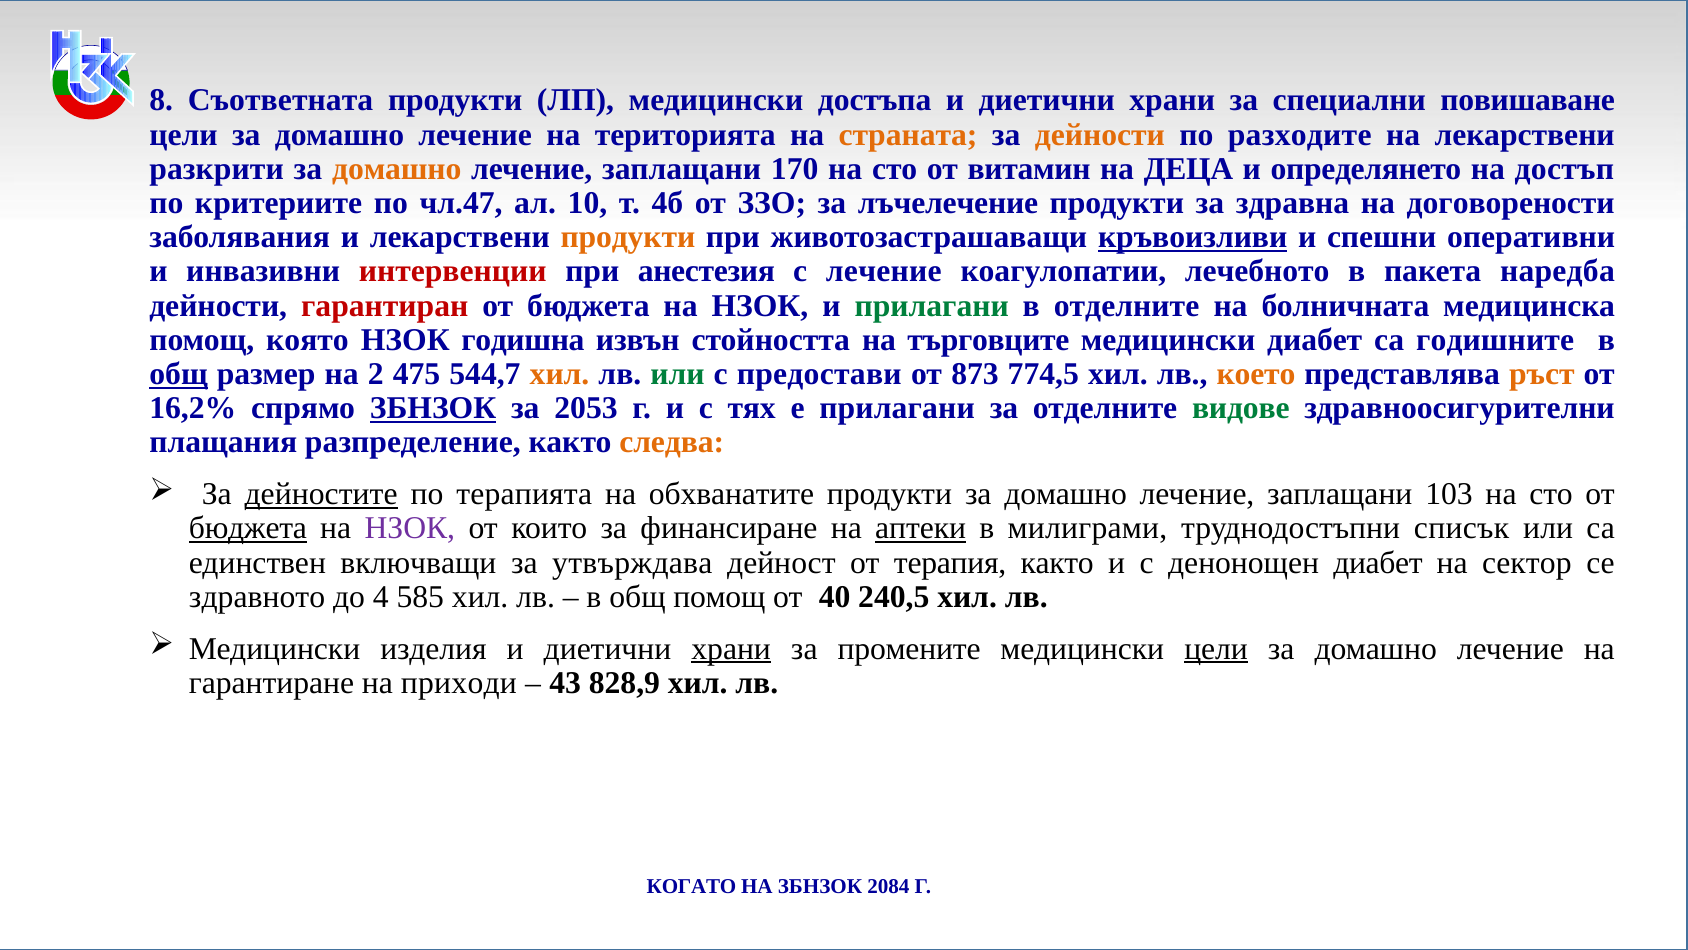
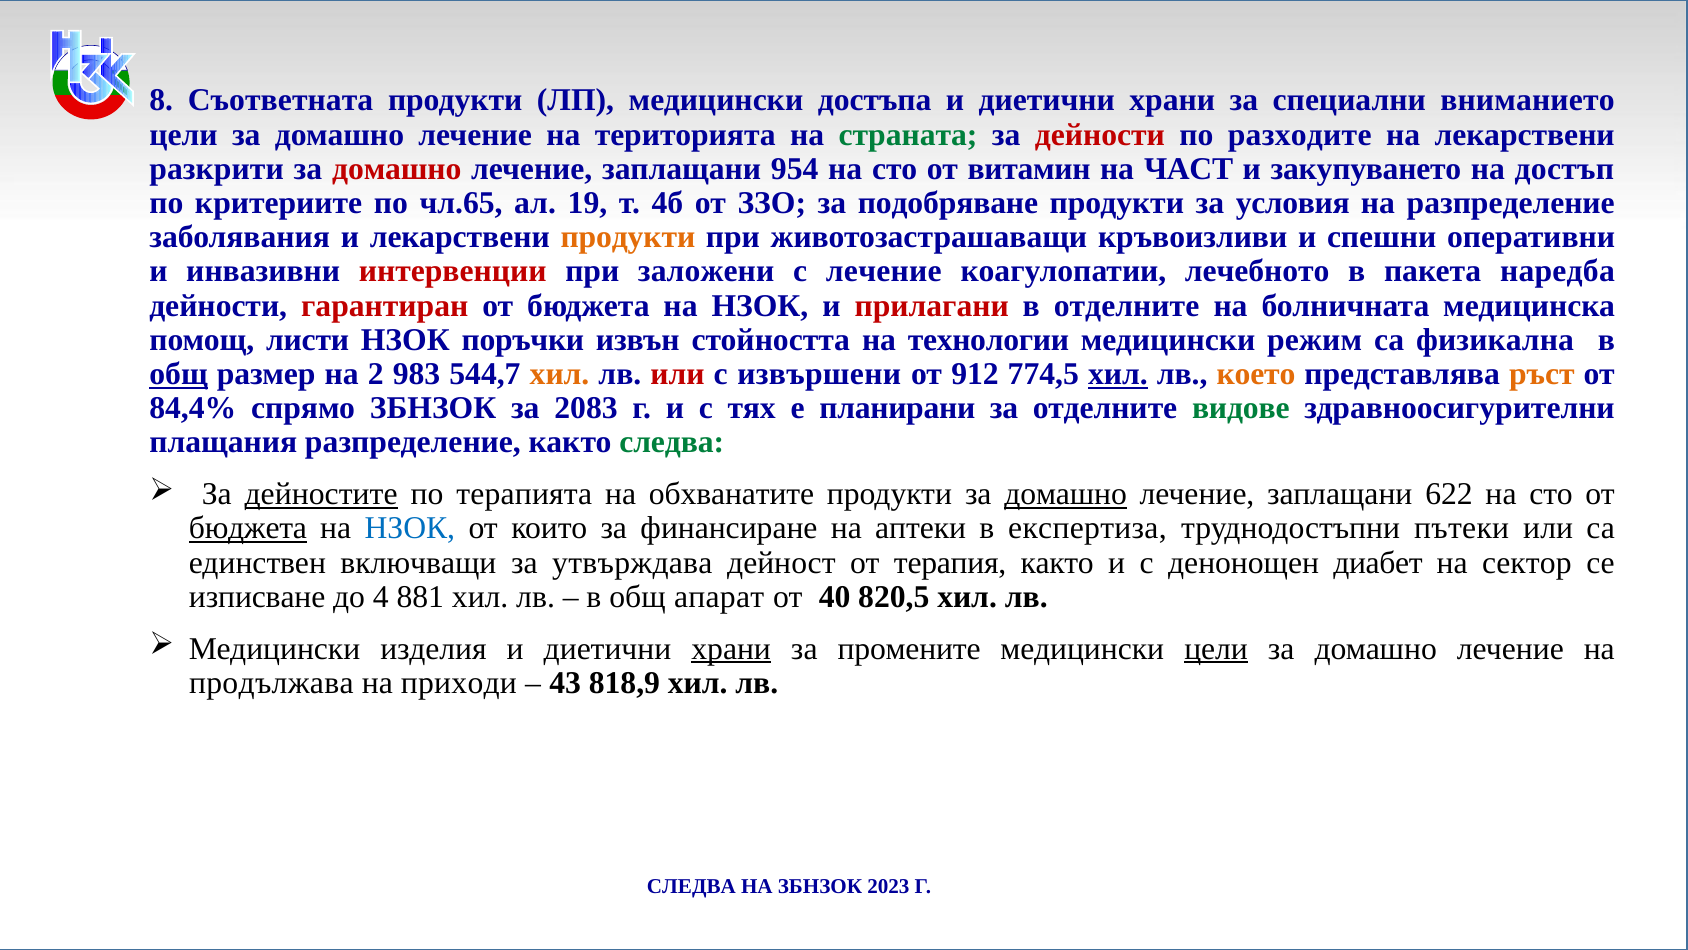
повишаване: повишаване -> вниманието (1527, 100)
страната colour: orange -> green (908, 134)
дейности colour: orange -> red (1100, 134)
домашно colour: orange -> red (397, 169)
170: 170 -> 954 (795, 169)
ДЕЦА: ДЕЦА -> ЧАСТ (1189, 169)
определянето: определянето -> закупуването (1366, 169)
чл.47: чл.47 -> чл.65 (461, 203)
10: 10 -> 19 (587, 203)
лъчелечение: лъчелечение -> подобряване (948, 203)
здравна: здравна -> условия (1293, 203)
на договорености: договорености -> разпределение (1511, 203)
кръвоизливи underline: present -> none (1193, 237)
анестезия: анестезия -> заложени (706, 271)
прилагани colour: green -> red (932, 305)
която: която -> листи (308, 340)
годишна: годишна -> поръчки (523, 340)
търговците: търговците -> технологии (988, 340)
медицински диабет: диабет -> режим (1315, 340)
годишните: годишните -> физикална (1495, 340)
475: 475 -> 983 (416, 374)
или colour: green -> red (678, 374)
предостави: предостави -> извършени (819, 374)
873: 873 -> 912 (975, 374)
хил underline: none -> present (1118, 374)
16,2%: 16,2% -> 84,4% (193, 408)
ЗБНЗОК underline: present -> none (433, 408)
2053: 2053 -> 2083 (586, 408)
е прилагани: прилагани -> планирани (897, 408)
следва colour: orange -> green (672, 442)
домашно underline: none -> present (1066, 494)
103: 103 -> 622 (1449, 494)
НЗОК colour: purple -> blue (410, 528)
аптеки underline: present -> none (921, 528)
милиграми: милиграми -> експертиза (1087, 528)
списък: списък -> пътеки (1462, 528)
здравното: здравното -> изписване (257, 597)
585: 585 -> 881 (420, 597)
общ помощ: помощ -> апарат (719, 597)
240,5: 240,5 -> 820,5 (894, 597)
гарантиране: гарантиране -> продължава (271, 683)
828,9: 828,9 -> 818,9 (624, 683)
КОГАТО: КОГАТО -> СЛЕДВА (691, 887)
2084: 2084 -> 2023 (888, 887)
